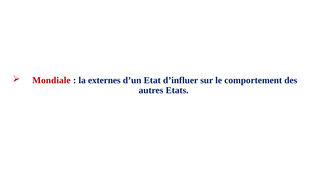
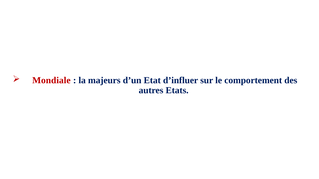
externes: externes -> majeurs (104, 81)
